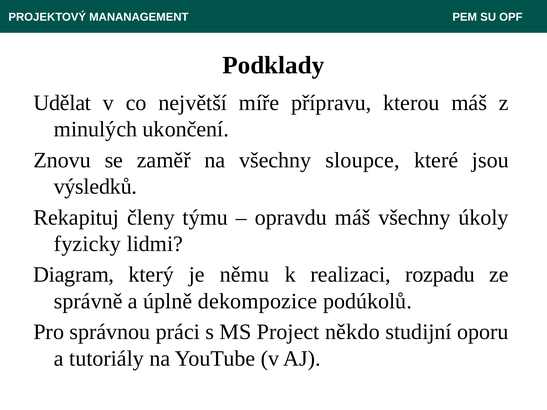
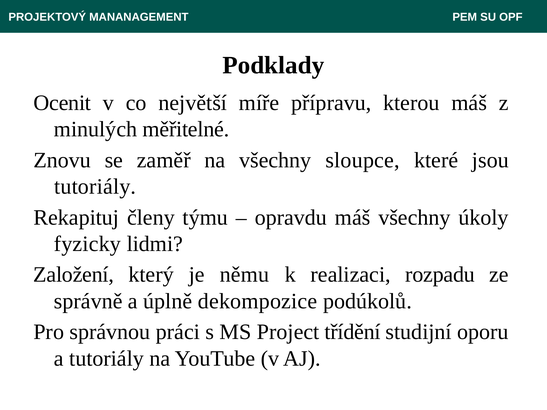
Udělat: Udělat -> Ocenit (62, 103)
ukončení: ukončení -> měřitelné (186, 129)
výsledků: výsledků -> tutoriály (95, 187)
Diagram: Diagram -> Založení (74, 275)
někdo: někdo -> třídění (353, 332)
